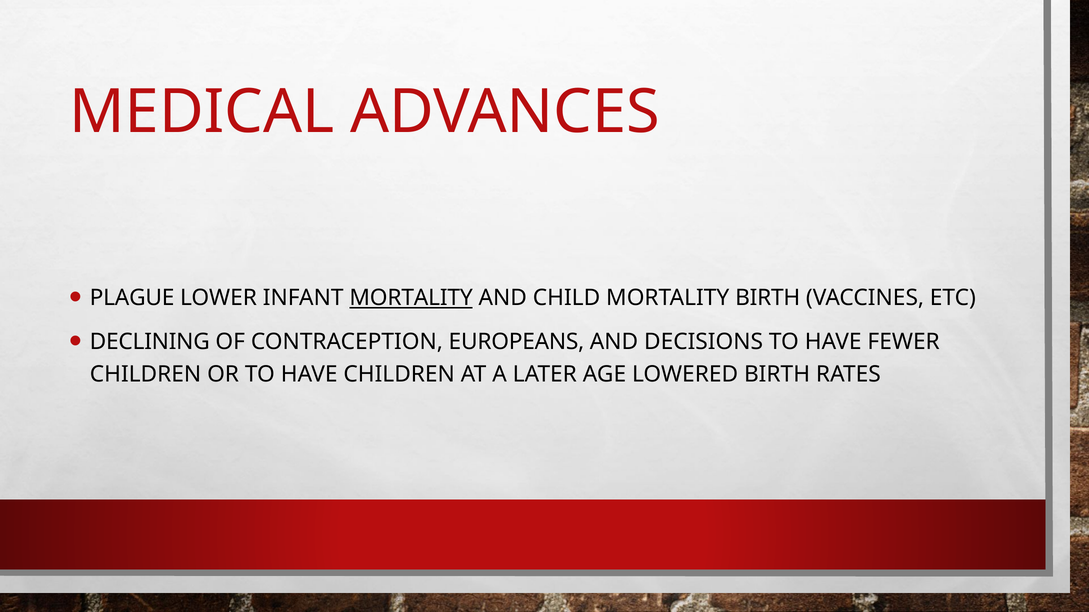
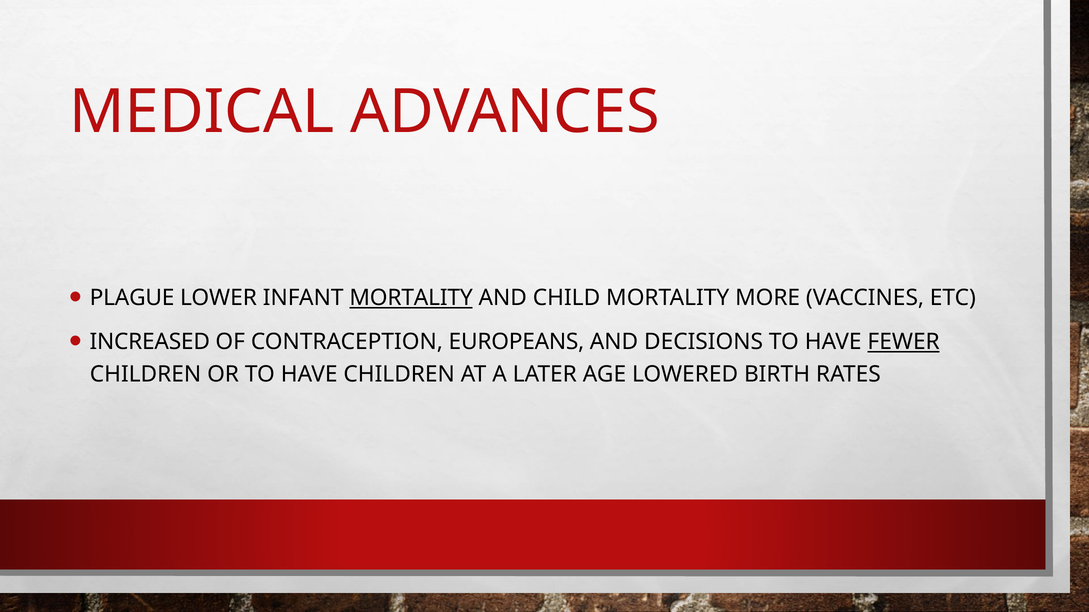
MORTALITY BIRTH: BIRTH -> MORE (768, 298)
DECLINING: DECLINING -> INCREASED (150, 342)
FEWER underline: none -> present (904, 342)
